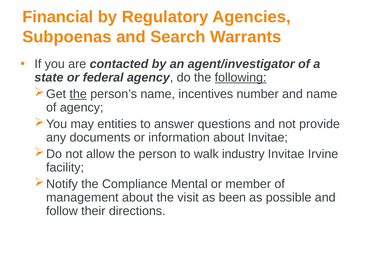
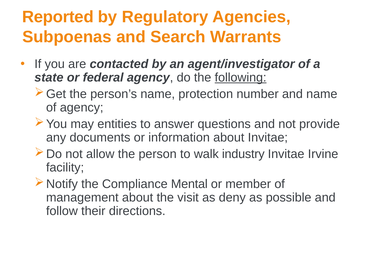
Financial: Financial -> Reported (58, 17)
the underline: present -> none (78, 94)
incentives: incentives -> protection (206, 94)
been: been -> deny (232, 197)
